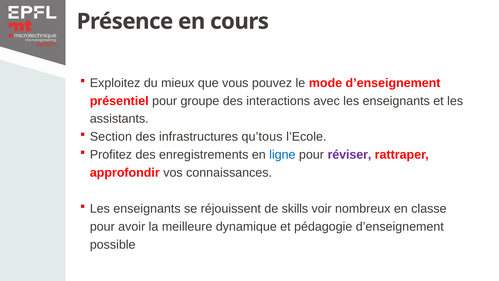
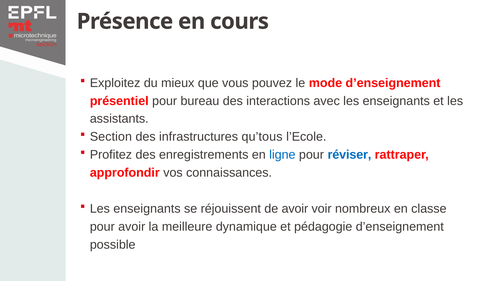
groupe: groupe -> bureau (200, 101)
réviser colour: purple -> blue (349, 155)
de skills: skills -> avoir (295, 209)
